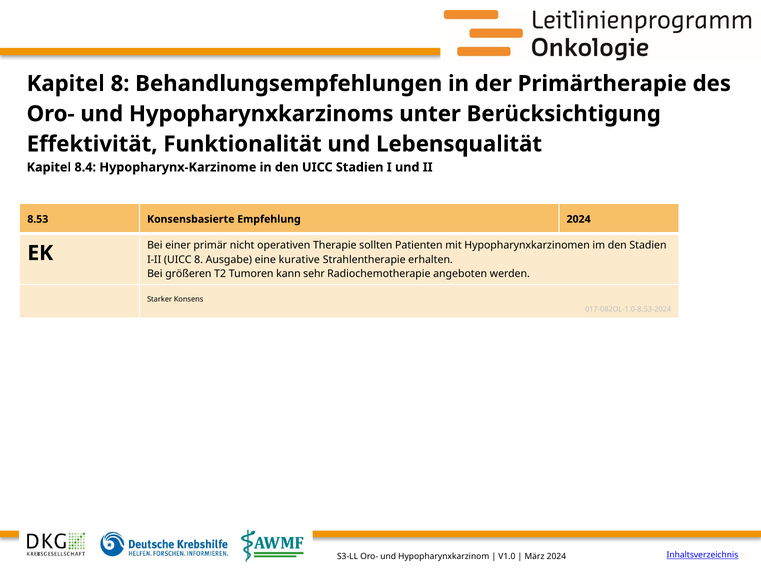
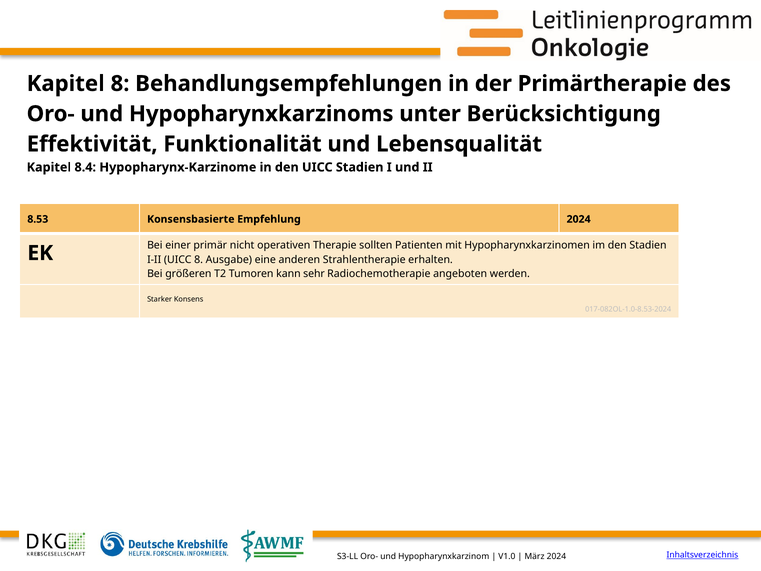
kurative: kurative -> anderen (299, 259)
